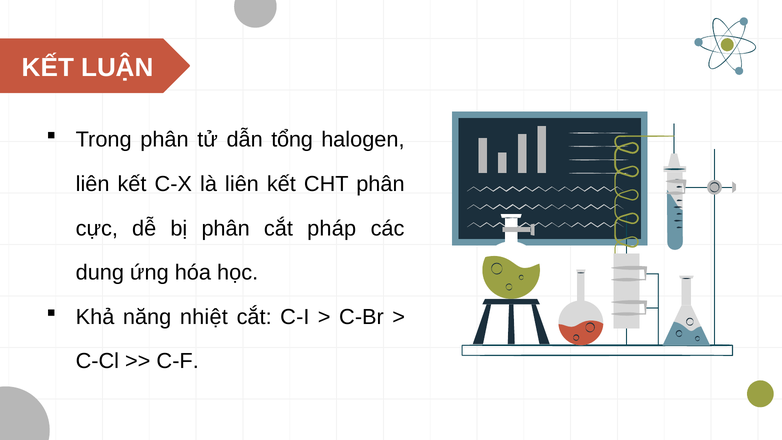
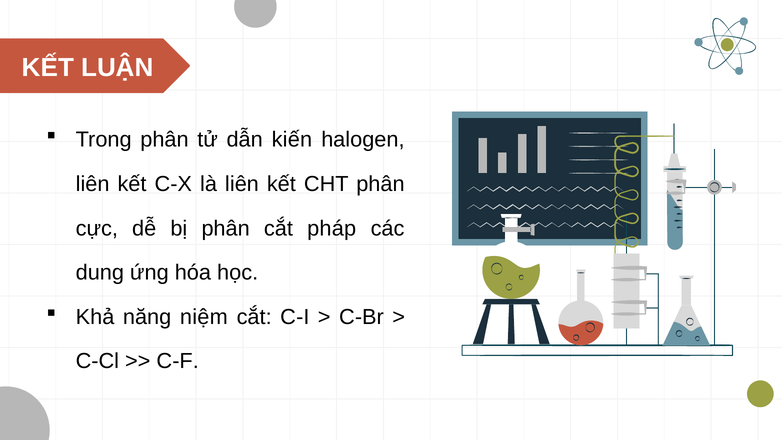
tổng: tổng -> kiến (292, 140)
nhiệt: nhiệt -> niệm (204, 317)
